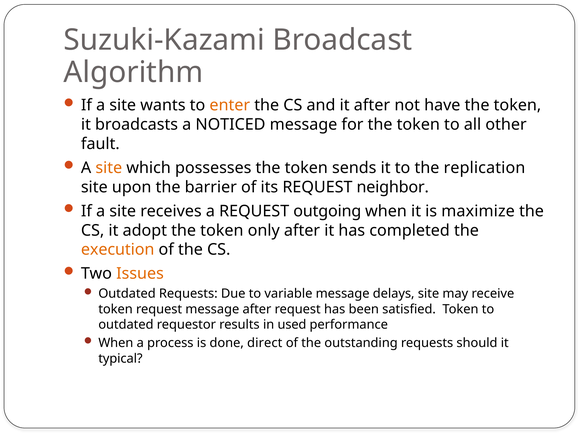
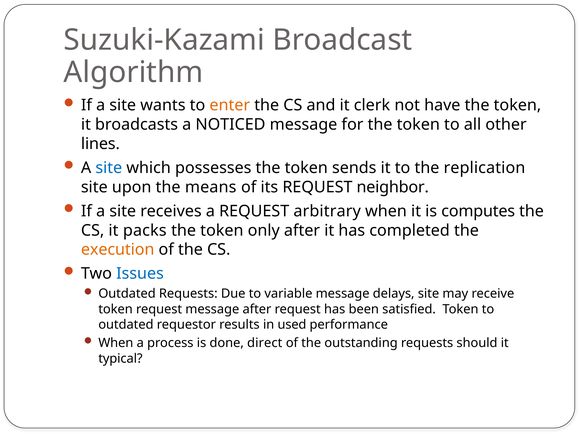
it after: after -> clerk (372, 105)
fault: fault -> lines (100, 144)
site colour: orange -> blue (109, 168)
barrier: barrier -> means (211, 187)
outgoing: outgoing -> arbitrary (327, 211)
maximize: maximize -> computes (478, 211)
adopt: adopt -> packs (145, 231)
Issues colour: orange -> blue (140, 274)
